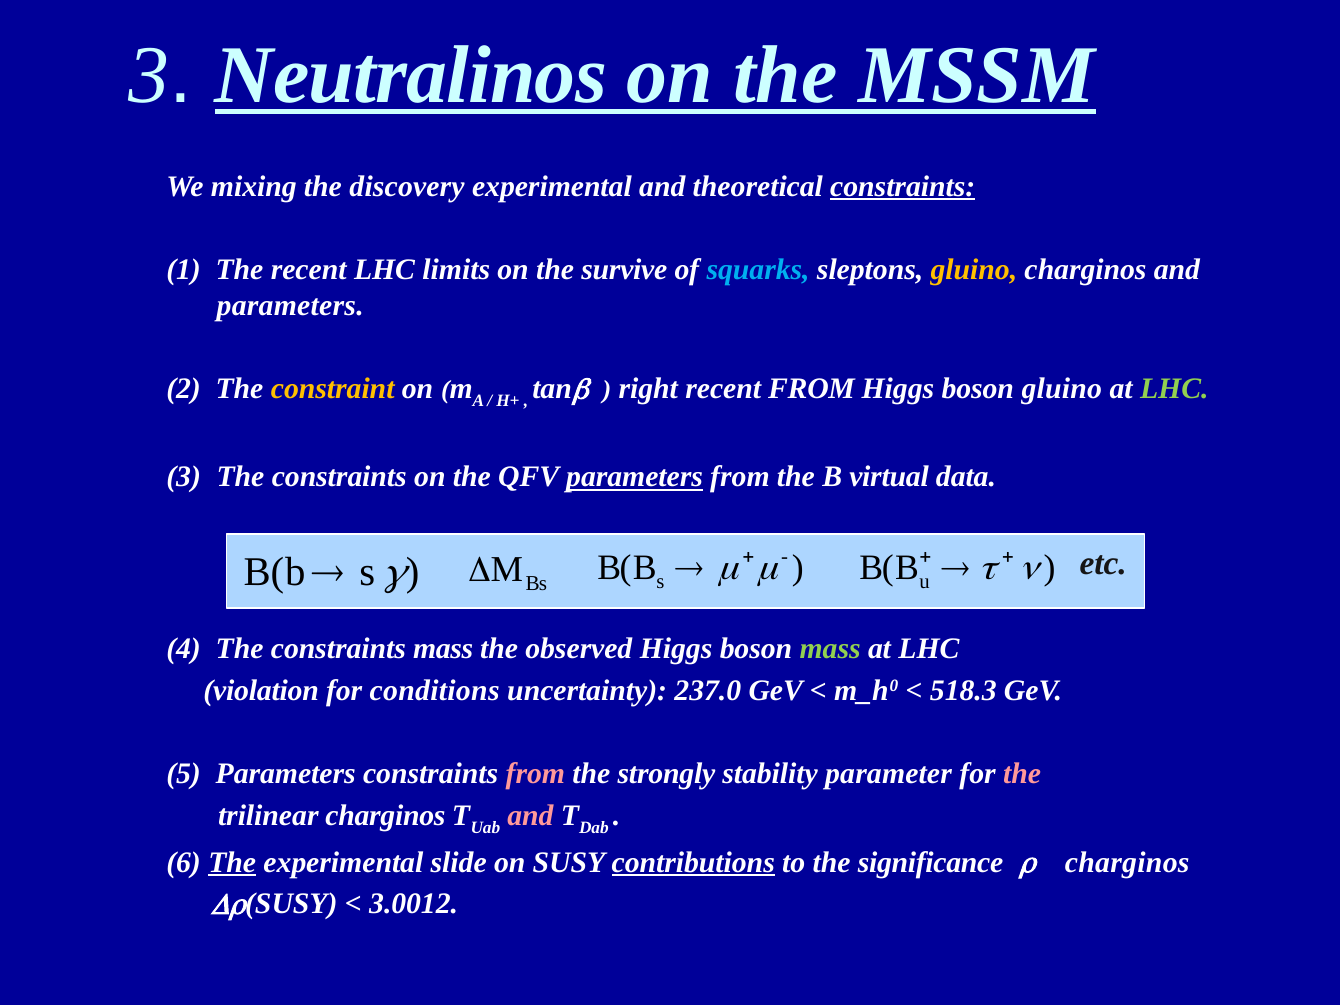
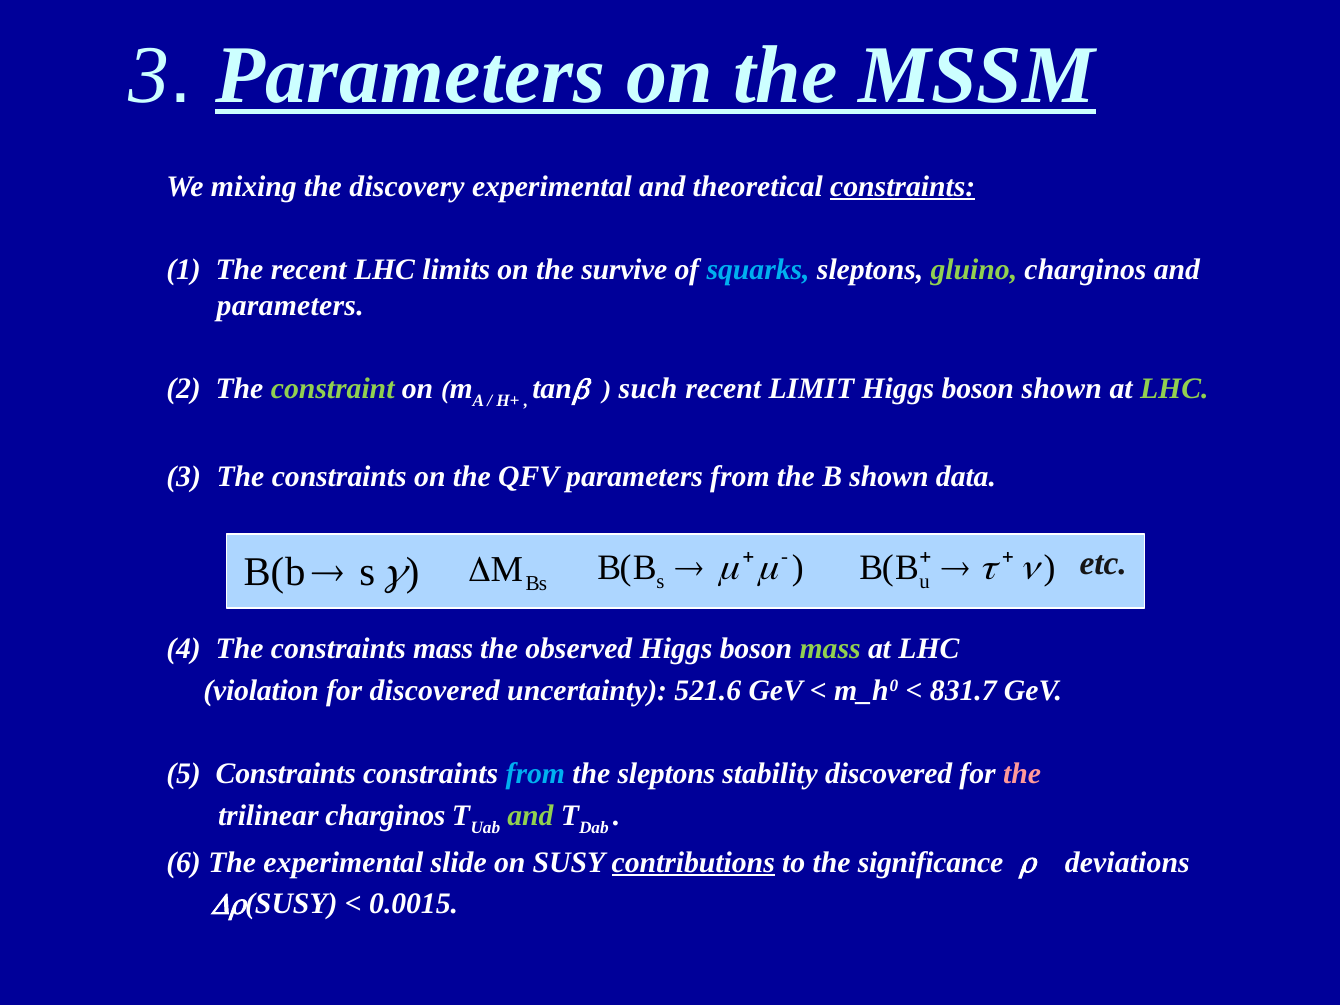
3 Neutralinos: Neutralinos -> Parameters (410, 76)
gluino colour: yellow -> light green (974, 270)
constraint colour: yellow -> light green (333, 389)
right: right -> such (648, 389)
recent FROM: FROM -> LIMIT (811, 389)
boson gluino: gluino -> shown (1062, 389)
parameters underline: present -> none (635, 477)
B virtual: virtual -> shown (889, 477)
for conditions: conditions -> discovered (435, 691)
237.0: 237.0 -> 521.6 (708, 691)
518.3: 518.3 -> 831.7 (963, 691)
5 Parameters: Parameters -> Constraints (286, 774)
from colour: pink -> light blue (535, 774)
the strongly: strongly -> sleptons (666, 774)
stability parameter: parameter -> discovered (889, 774)
and colour: pink -> light green (530, 816)
The underline: present -> none (232, 862)
r charginos: charginos -> deviations (1127, 862)
3.0012: 3.0012 -> 0.0015 (414, 904)
